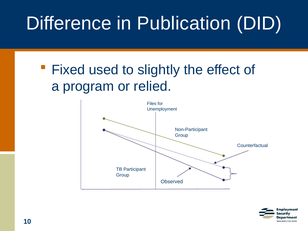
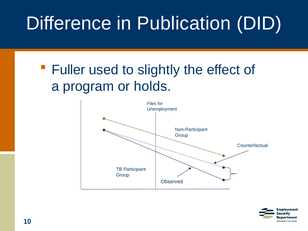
Fixed: Fixed -> Fuller (68, 70)
relied: relied -> holds (153, 86)
